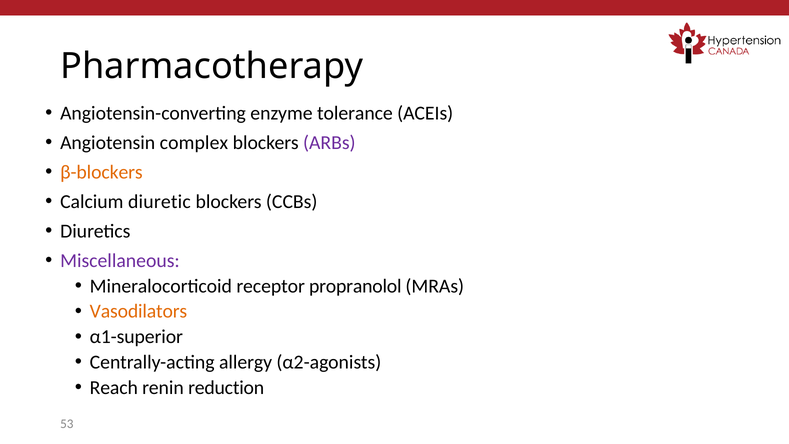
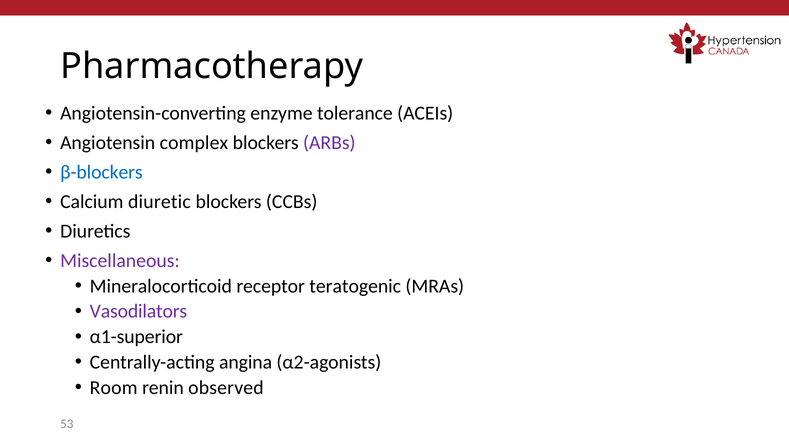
β-blockers colour: orange -> blue (101, 172)
propranolol: propranolol -> teratogenic (355, 286)
Vasodilators colour: orange -> purple (138, 311)
allergy: allergy -> angina (246, 362)
Reach: Reach -> Room (114, 388)
reduction: reduction -> observed (226, 388)
